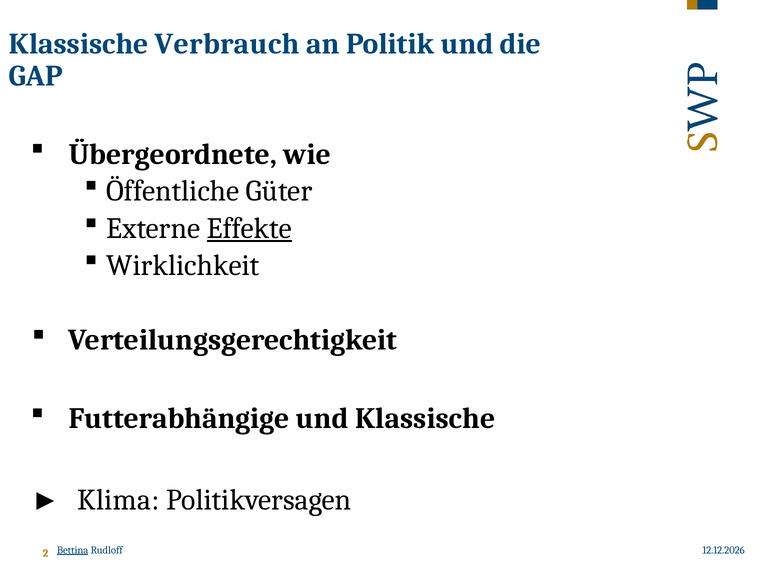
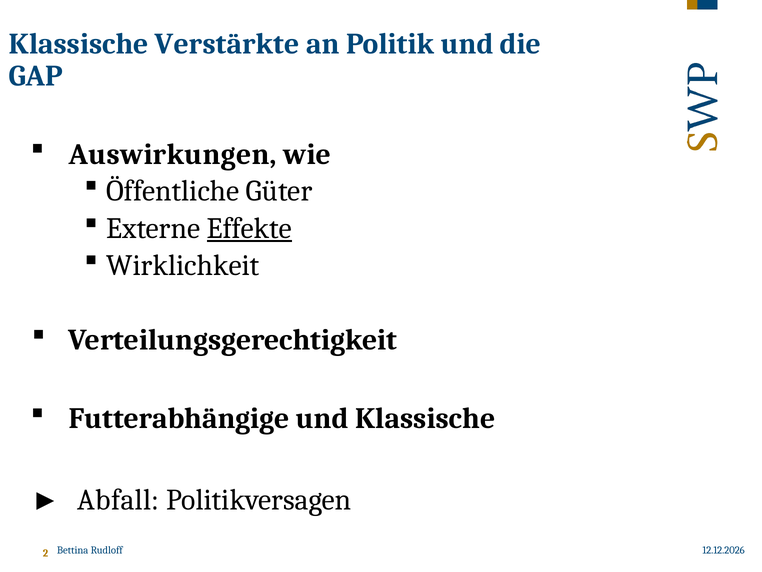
Verbrauch: Verbrauch -> Verstärkte (227, 44)
Übergeordnete: Übergeordnete -> Auswirkungen (173, 154)
Klima: Klima -> Abfall (118, 500)
Bettina underline: present -> none (73, 550)
